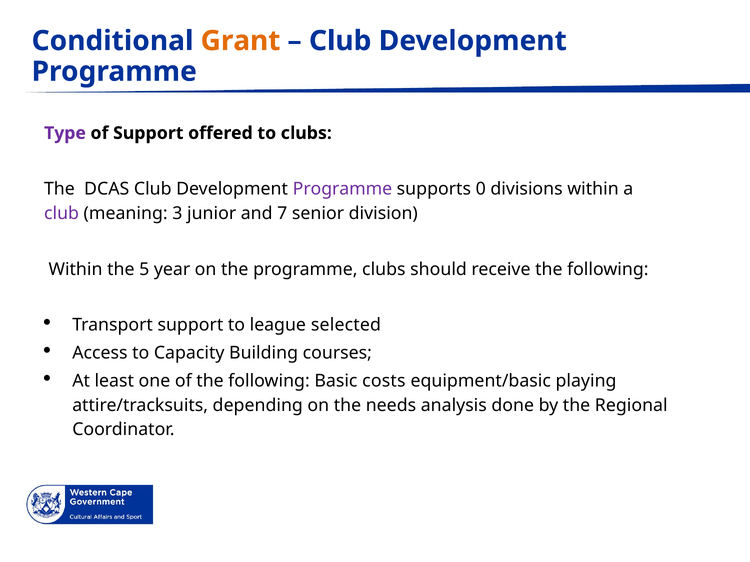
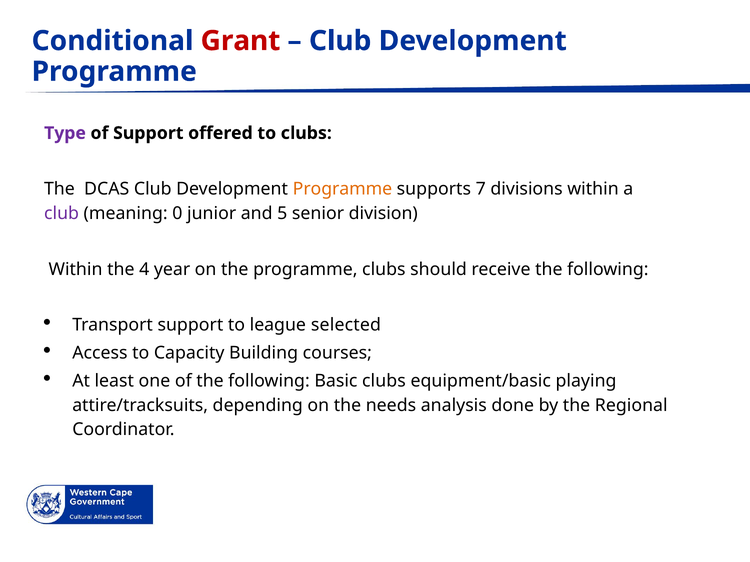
Grant colour: orange -> red (240, 41)
Programme colour: purple -> orange (342, 189)
0: 0 -> 7 (481, 189)
3: 3 -> 0 (177, 213)
7: 7 -> 5 (282, 213)
5: 5 -> 4 (144, 269)
Basic costs: costs -> clubs (384, 381)
